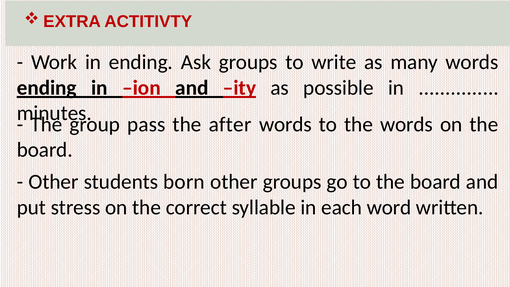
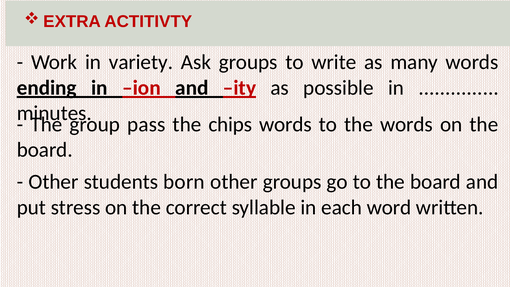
in ending: ending -> variety (141, 62)
after: after -> chips (230, 124)
